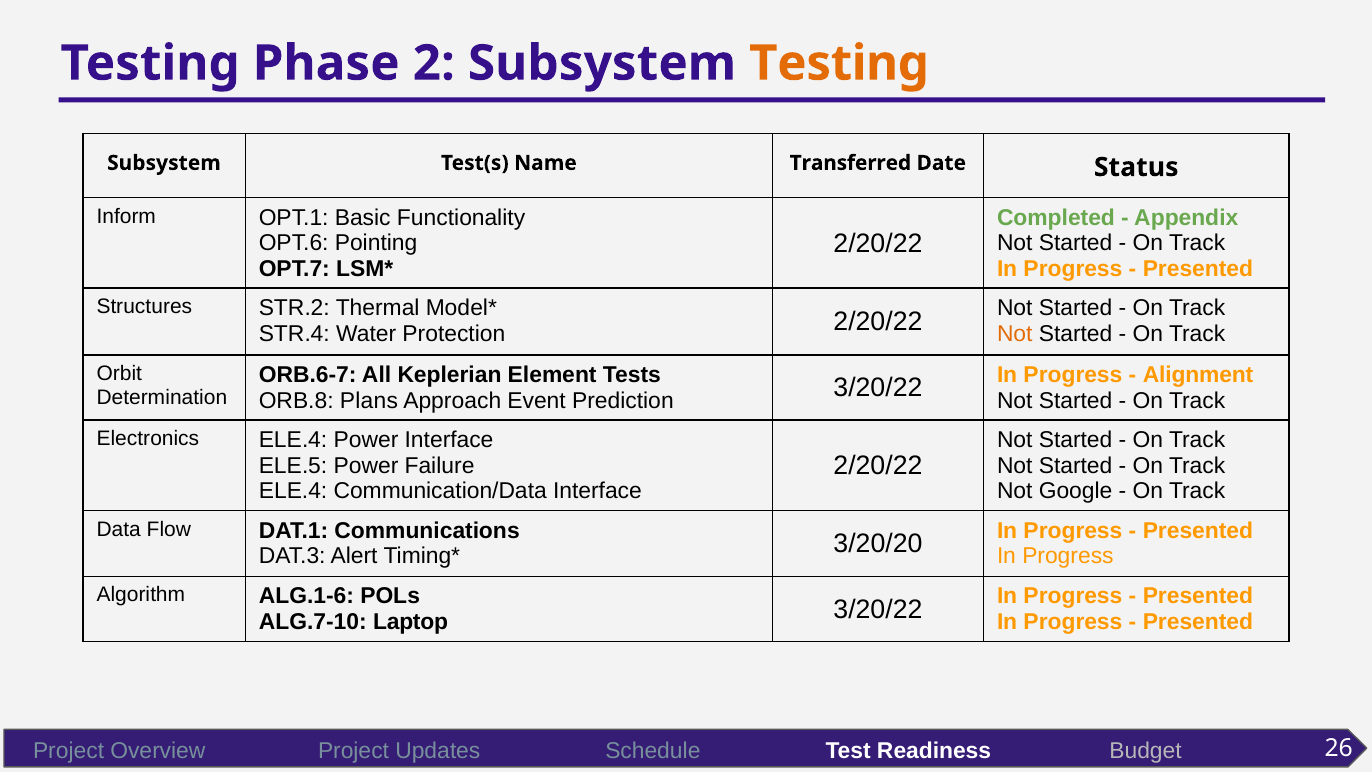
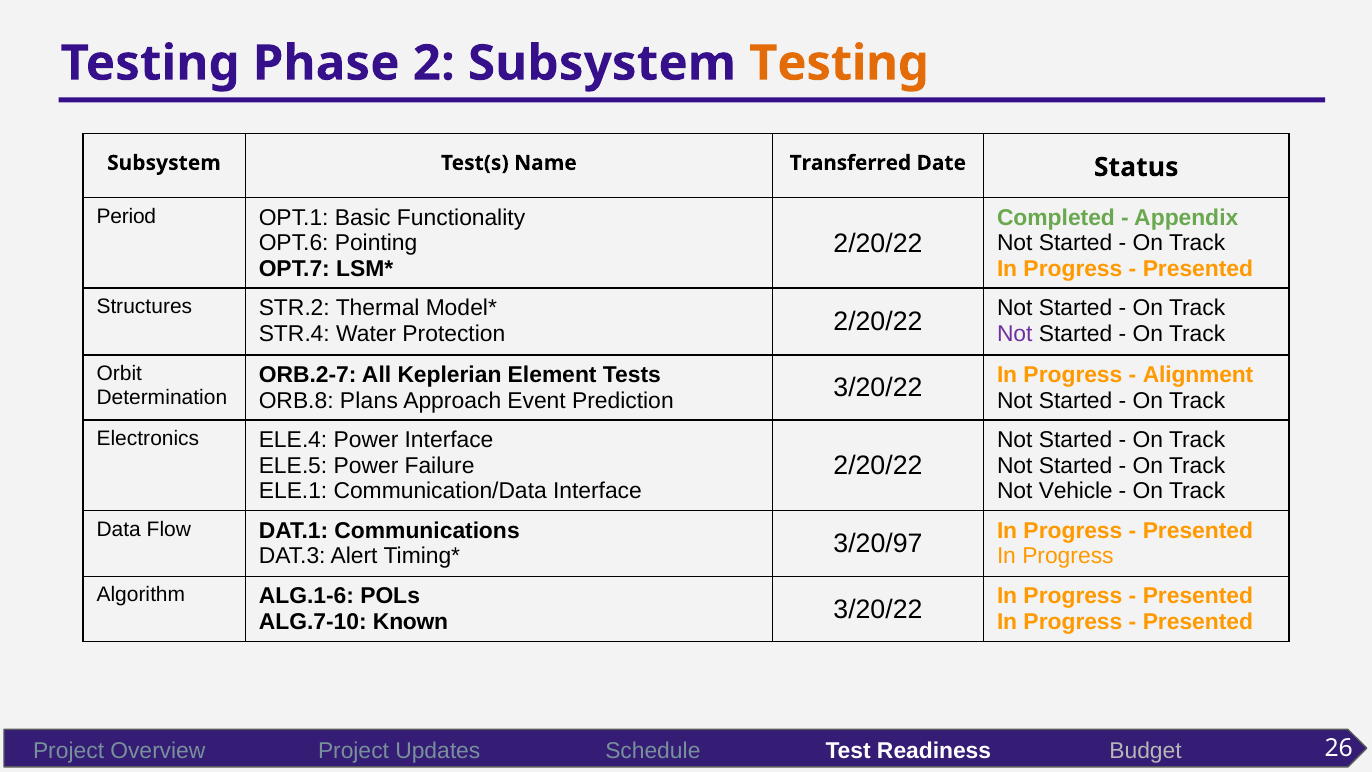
Inform: Inform -> Period (126, 216)
Not colour: orange -> purple (1015, 334)
ORB.6-7: ORB.6-7 -> ORB.2-7 (308, 375)
ELE.4: ELE.4 -> ELE.1 (293, 491)
Google: Google -> Vehicle (1076, 491)
3/20/20: 3/20/20 -> 3/20/97 (878, 544)
Laptop: Laptop -> Known (411, 622)
